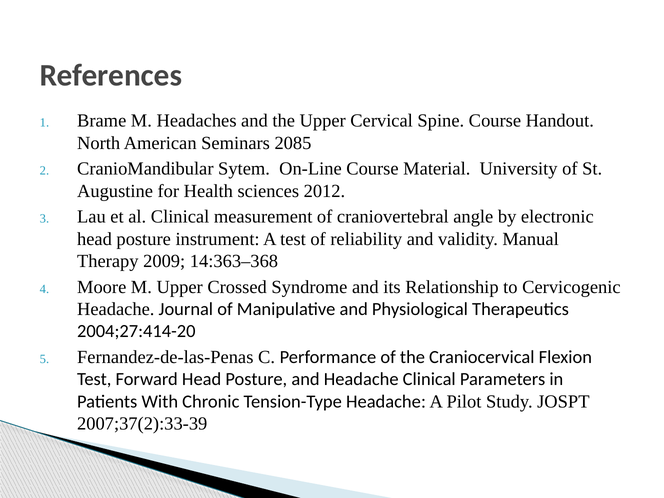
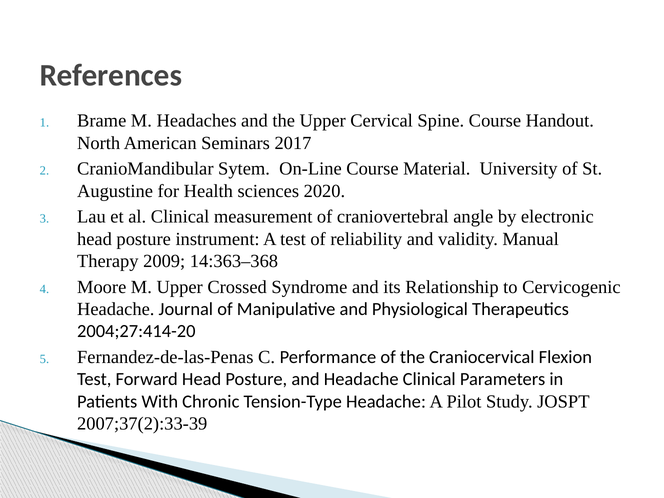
2085: 2085 -> 2017 (293, 143)
2012: 2012 -> 2020 (324, 191)
